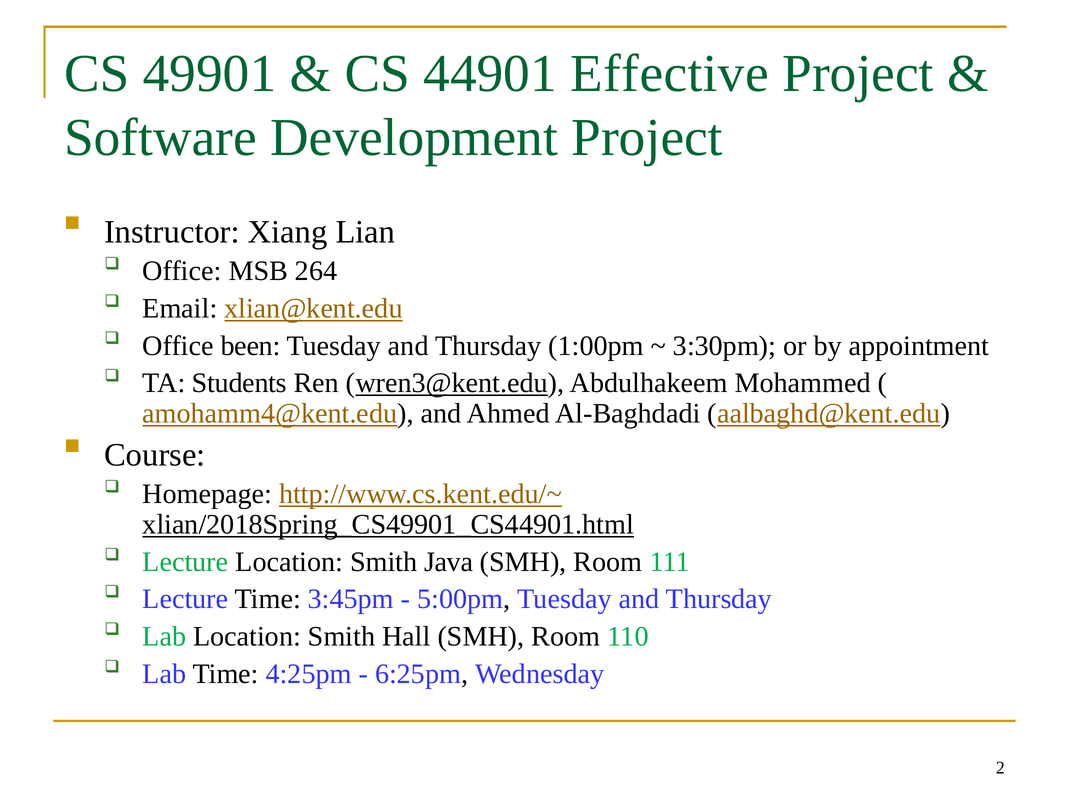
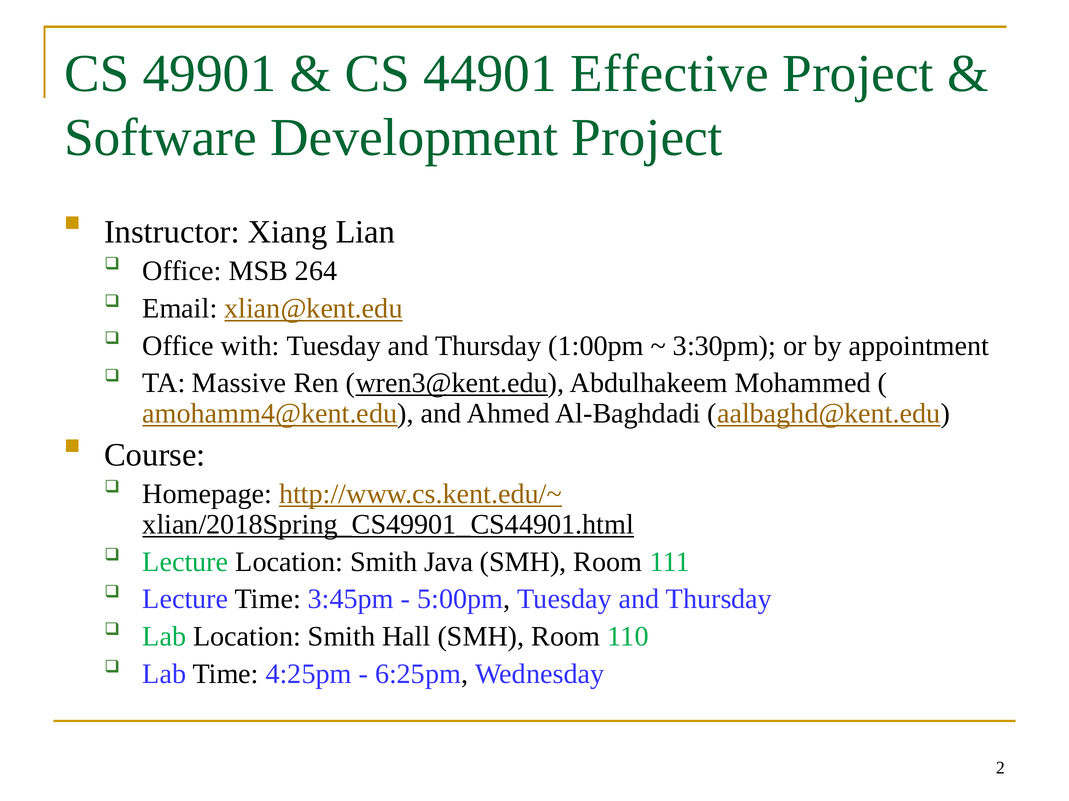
been: been -> with (250, 346)
Students: Students -> Massive (239, 383)
